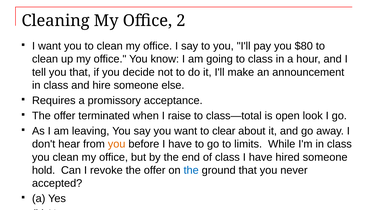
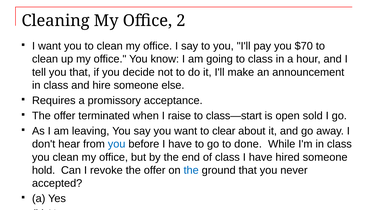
$80: $80 -> $70 (304, 46)
class—total: class—total -> class—start (234, 116)
look: look -> sold (313, 116)
you colour: orange -> blue (117, 144)
limits: limits -> done (248, 144)
